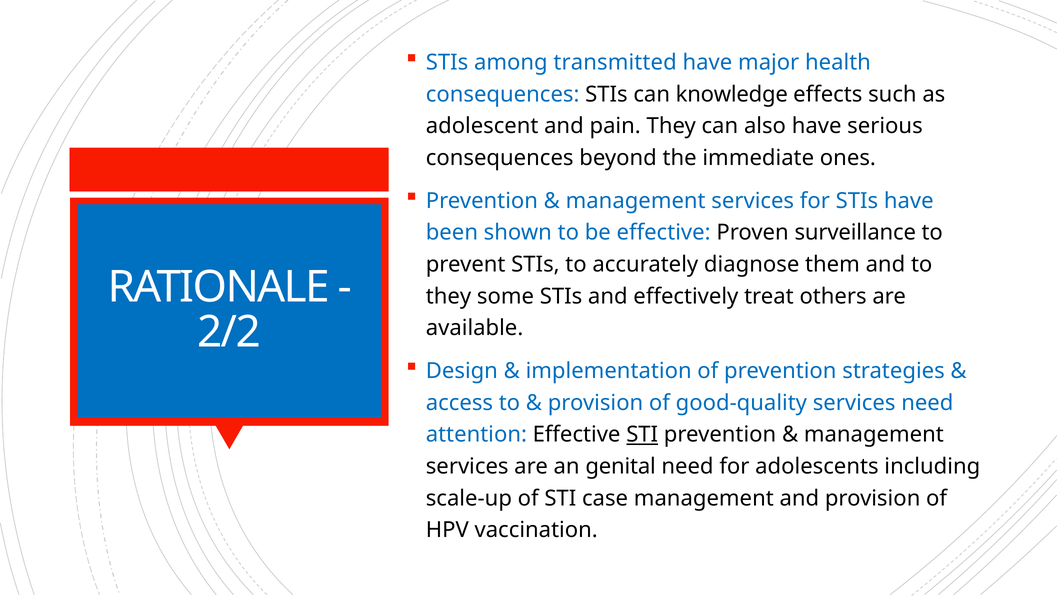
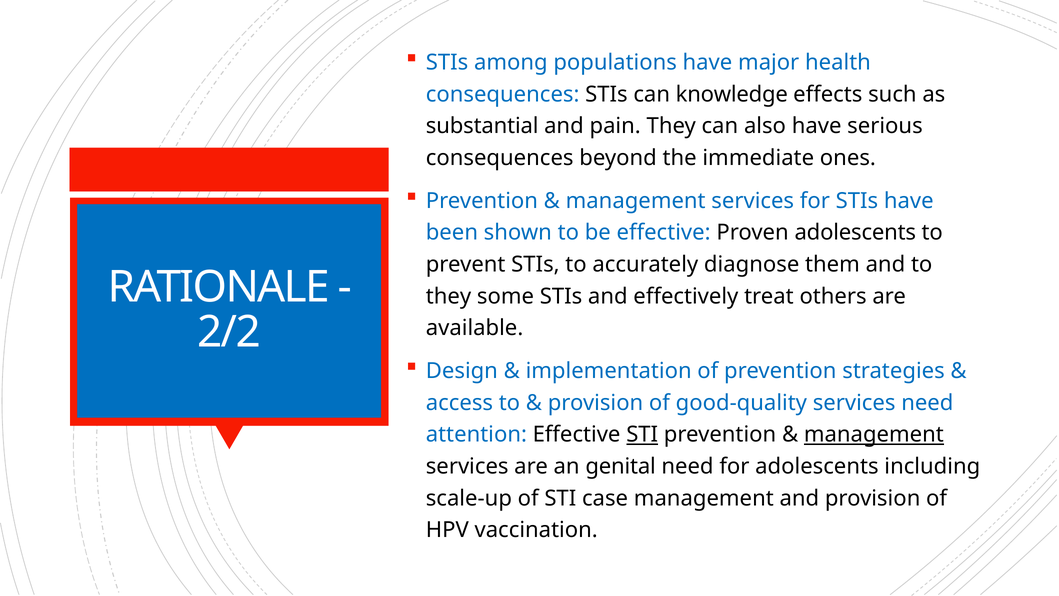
transmitted: transmitted -> populations (615, 63)
adolescent: adolescent -> substantial (482, 126)
Proven surveillance: surveillance -> adolescents (855, 233)
management underline: none -> present (874, 434)
